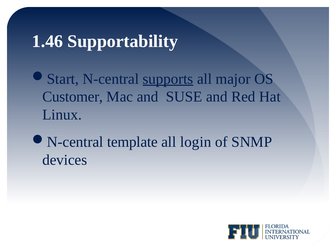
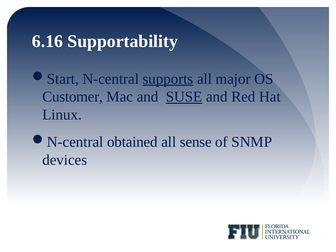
1.46: 1.46 -> 6.16 (48, 41)
SUSE underline: none -> present (184, 97)
template: template -> obtained (132, 142)
login: login -> sense (196, 142)
